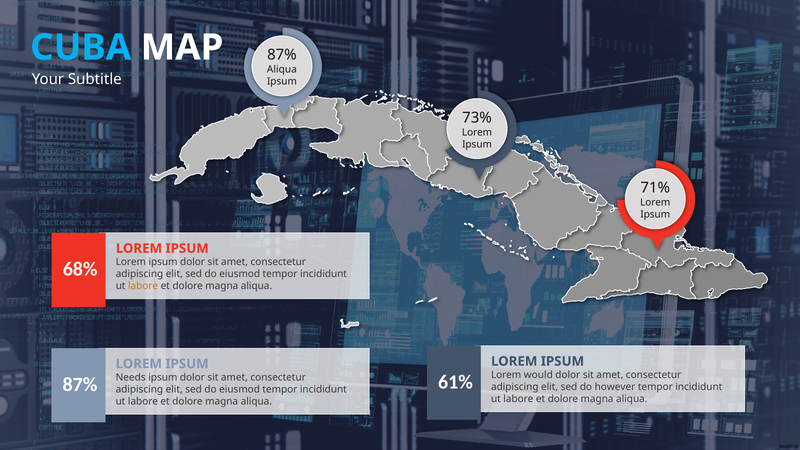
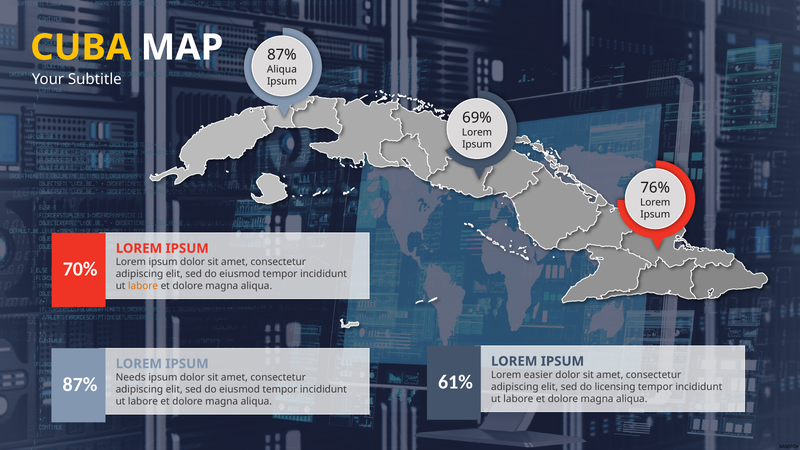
CUBA colour: light blue -> yellow (81, 47)
73%: 73% -> 69% (477, 118)
71%: 71% -> 76% (655, 188)
68%: 68% -> 70% (80, 269)
would: would -> easier (538, 375)
however: however -> licensing (615, 387)
